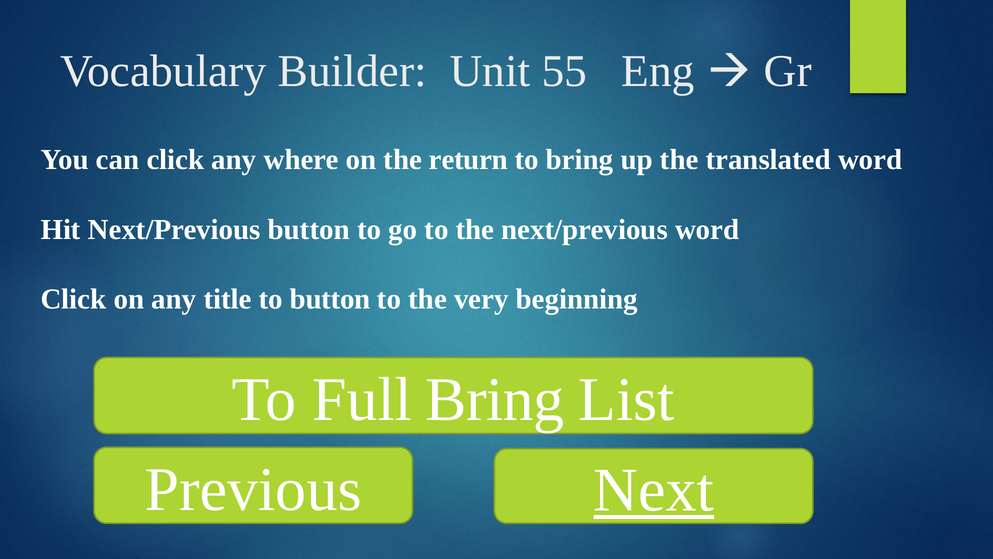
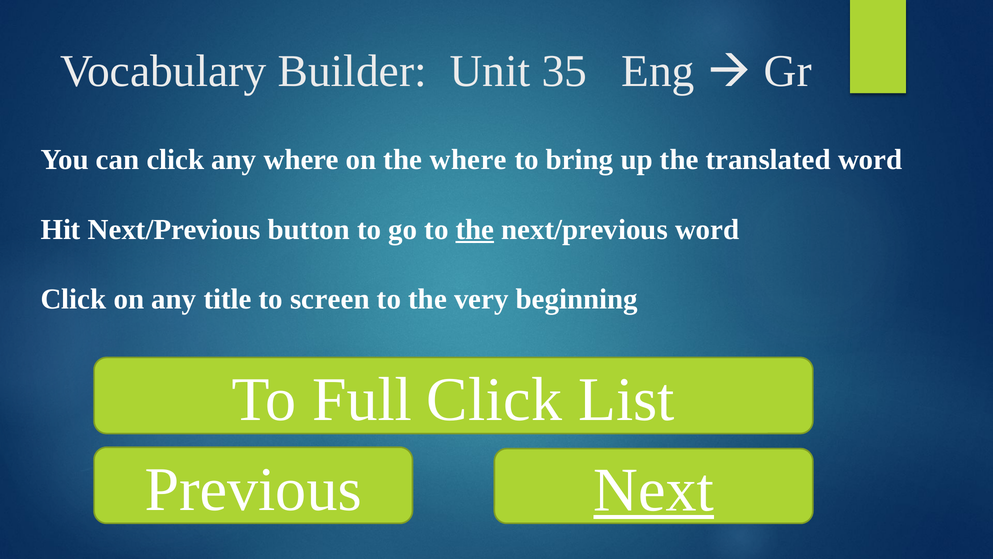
55: 55 -> 35 (564, 71)
the return: return -> where (468, 160)
the underline: none -> present (475, 229)
to button: button -> screen (330, 299)
Full Bring: Bring -> Click (494, 400)
